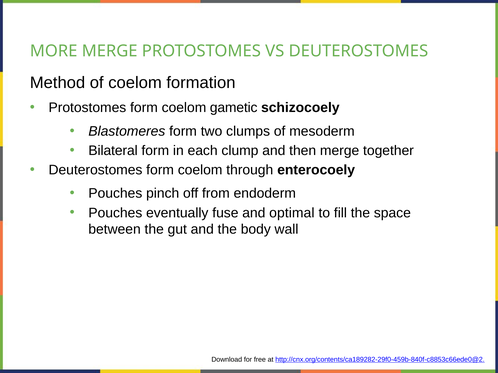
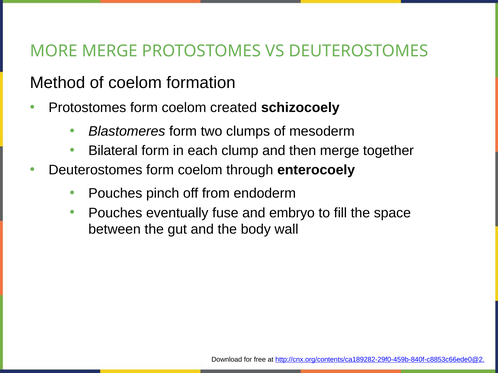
gametic: gametic -> created (234, 108)
optimal: optimal -> embryo (292, 213)
